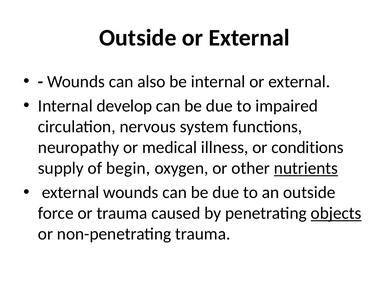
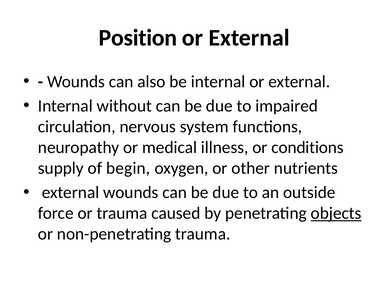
Outside: Outside -> Position (138, 38)
develop: develop -> without (124, 106)
nutrients underline: present -> none (306, 168)
